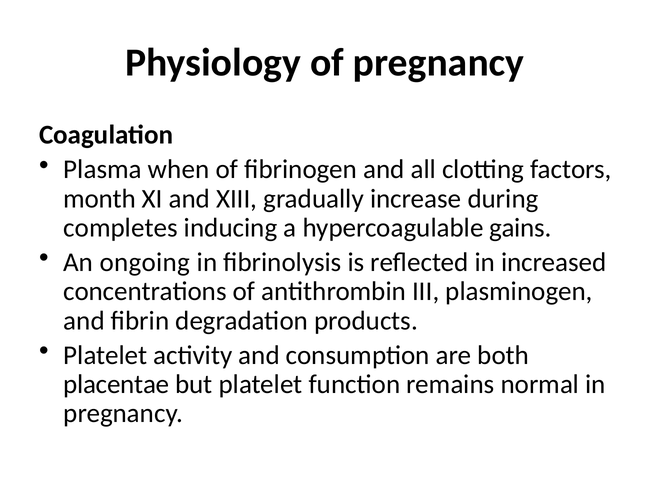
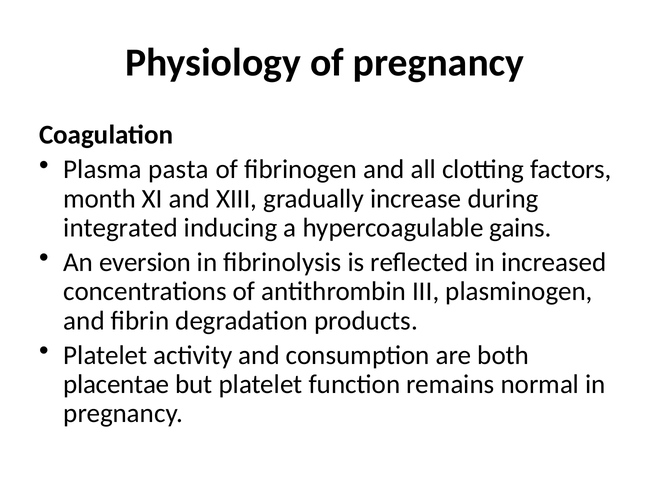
when: when -> pasta (178, 170)
completes: completes -> integrated (121, 228)
ongoing: ongoing -> eversion (145, 263)
